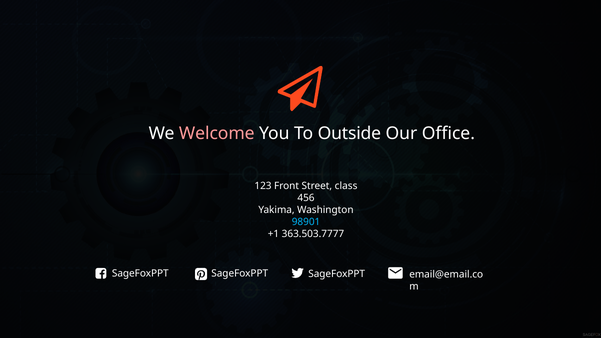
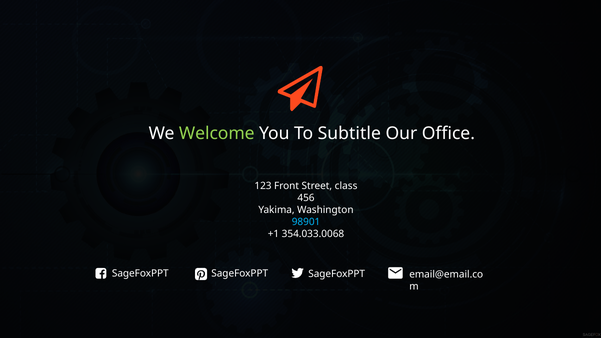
Welcome colour: pink -> light green (217, 134)
Outside: Outside -> Subtitle (349, 134)
363.503.7777: 363.503.7777 -> 354.033.0068 (313, 234)
